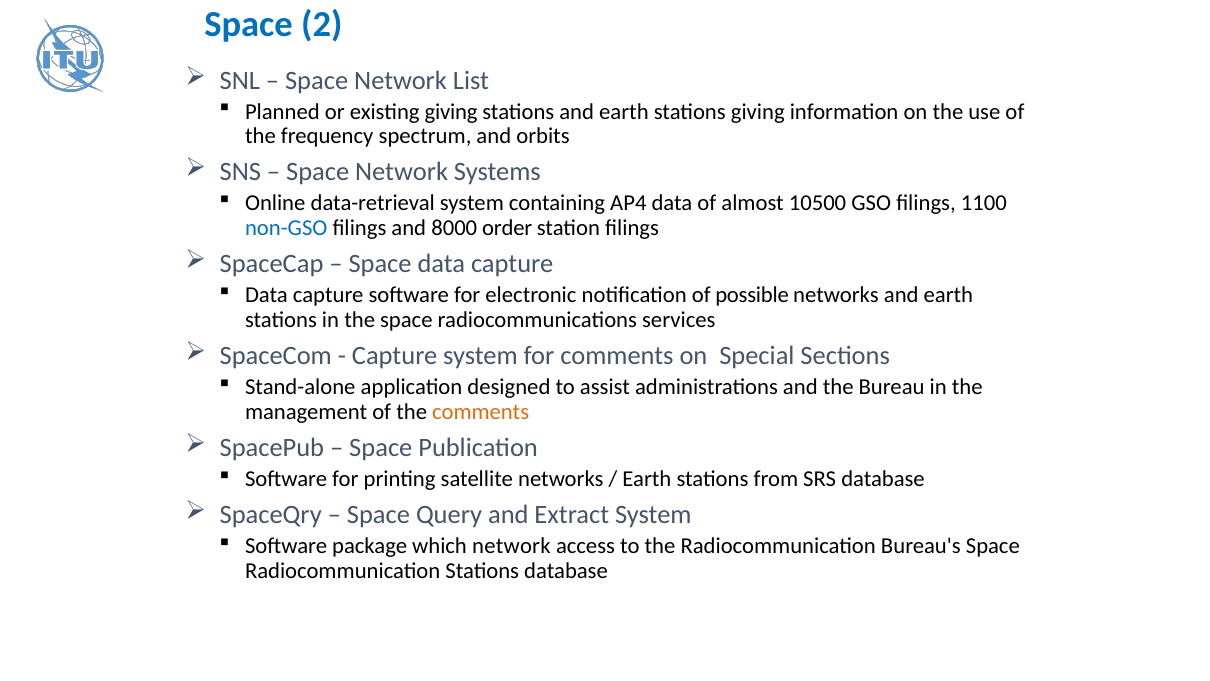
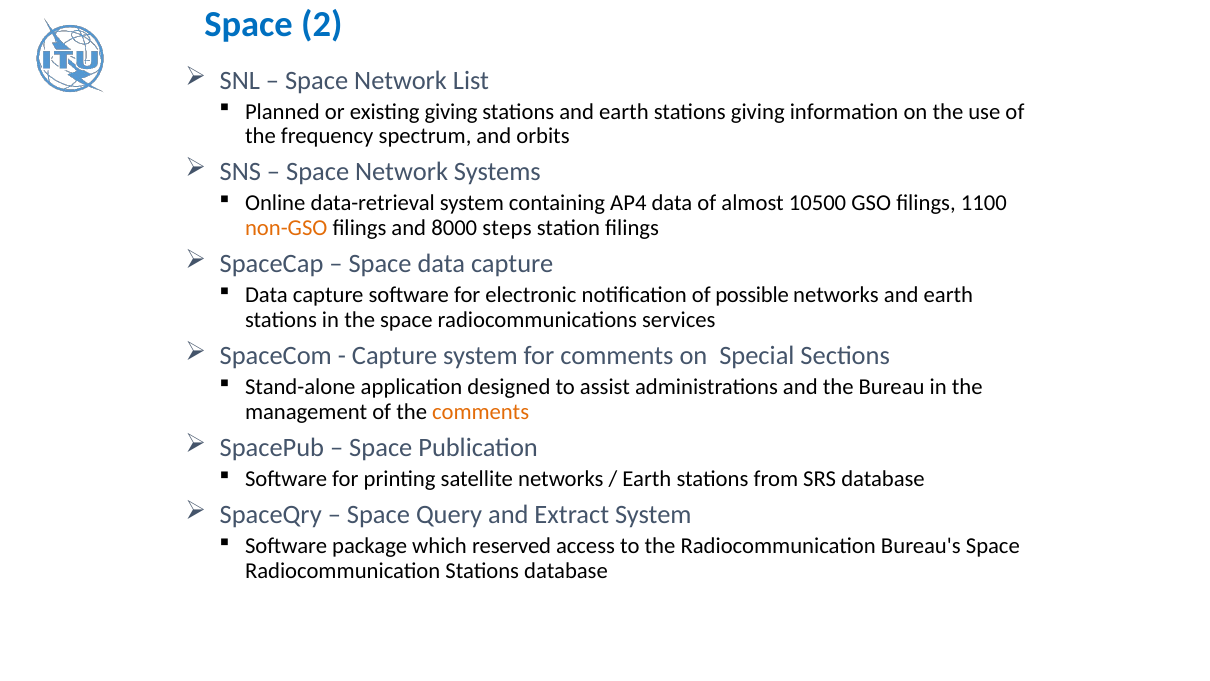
non-GSO colour: blue -> orange (286, 228)
order: order -> steps (507, 228)
which network: network -> reserved (512, 546)
